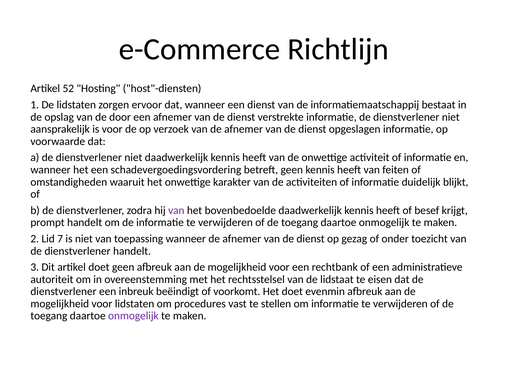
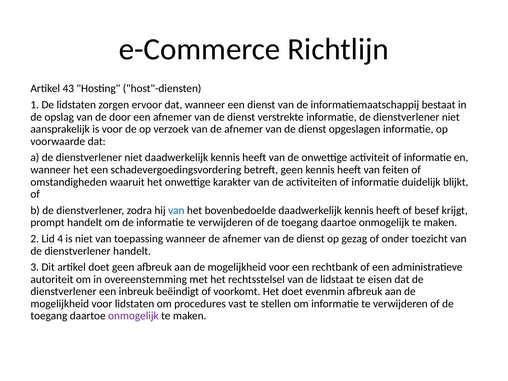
52: 52 -> 43 (68, 89)
van colour: purple -> blue (176, 210)
7: 7 -> 4 (60, 239)
